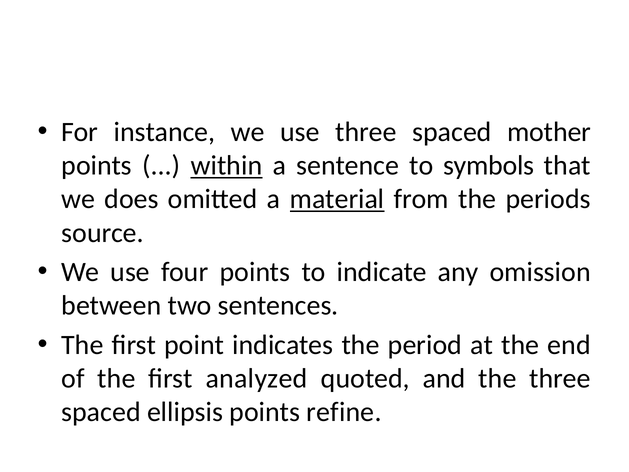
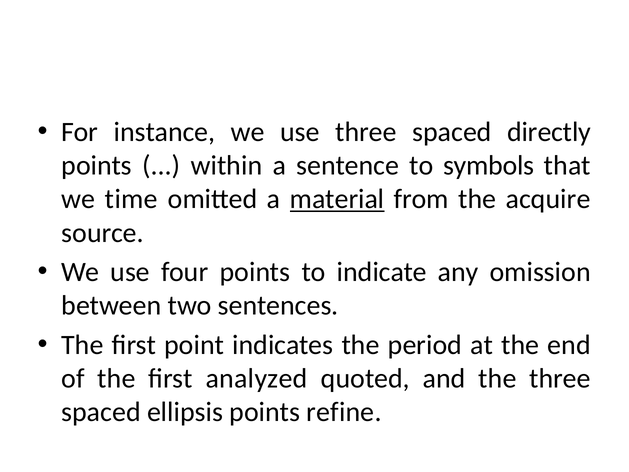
mother: mother -> directly (549, 132)
within underline: present -> none (227, 166)
does: does -> time (131, 199)
periods: periods -> acquire (548, 199)
